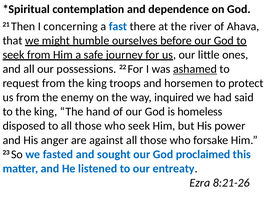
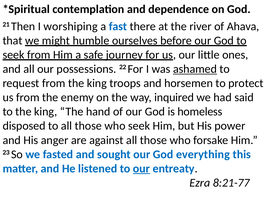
concerning: concerning -> worshiping (71, 26)
proclaimed: proclaimed -> everything (203, 155)
our underline: none -> present (141, 169)
8:21-26: 8:21-26 -> 8:21-77 (231, 183)
